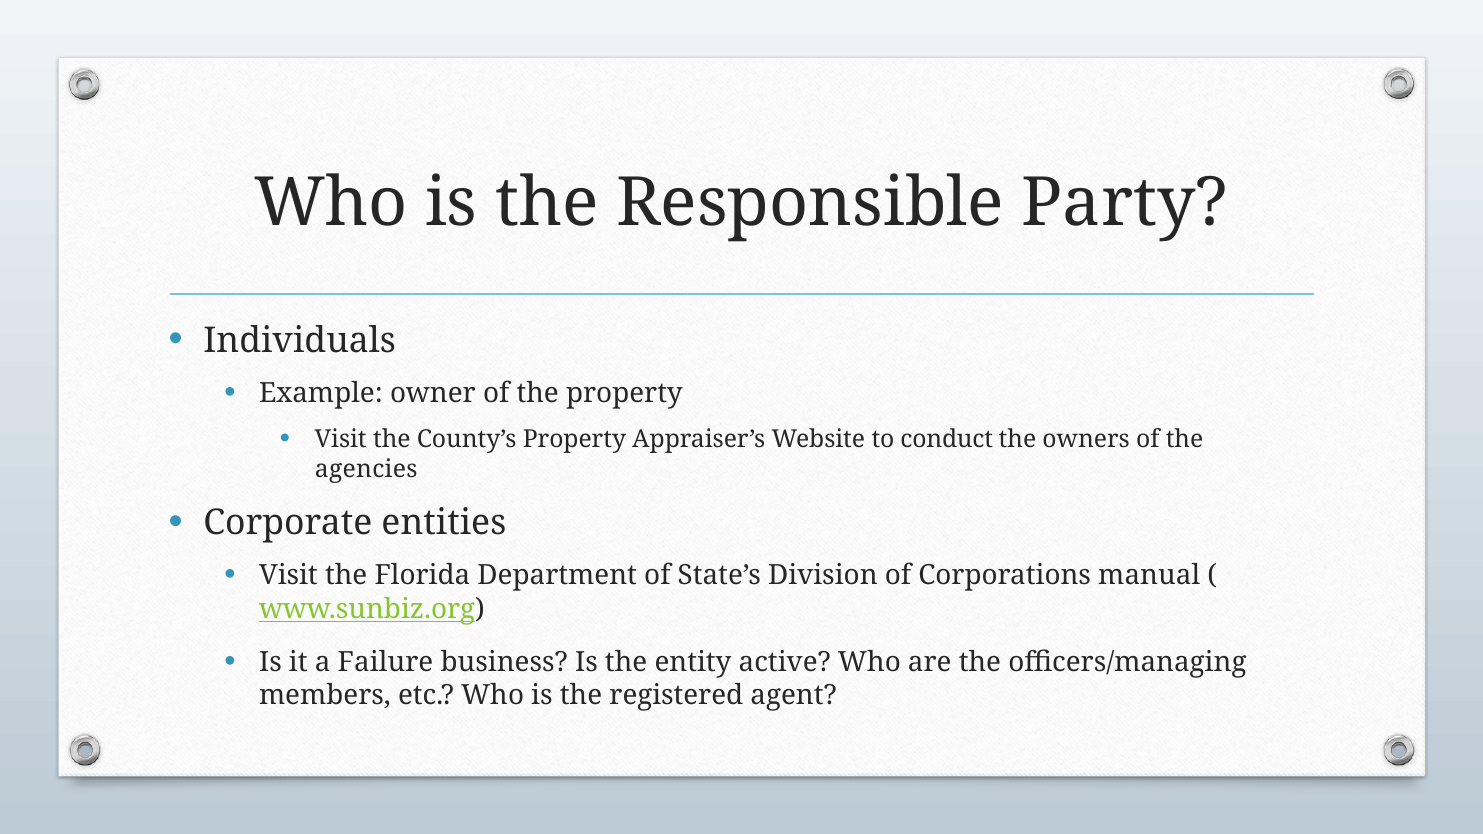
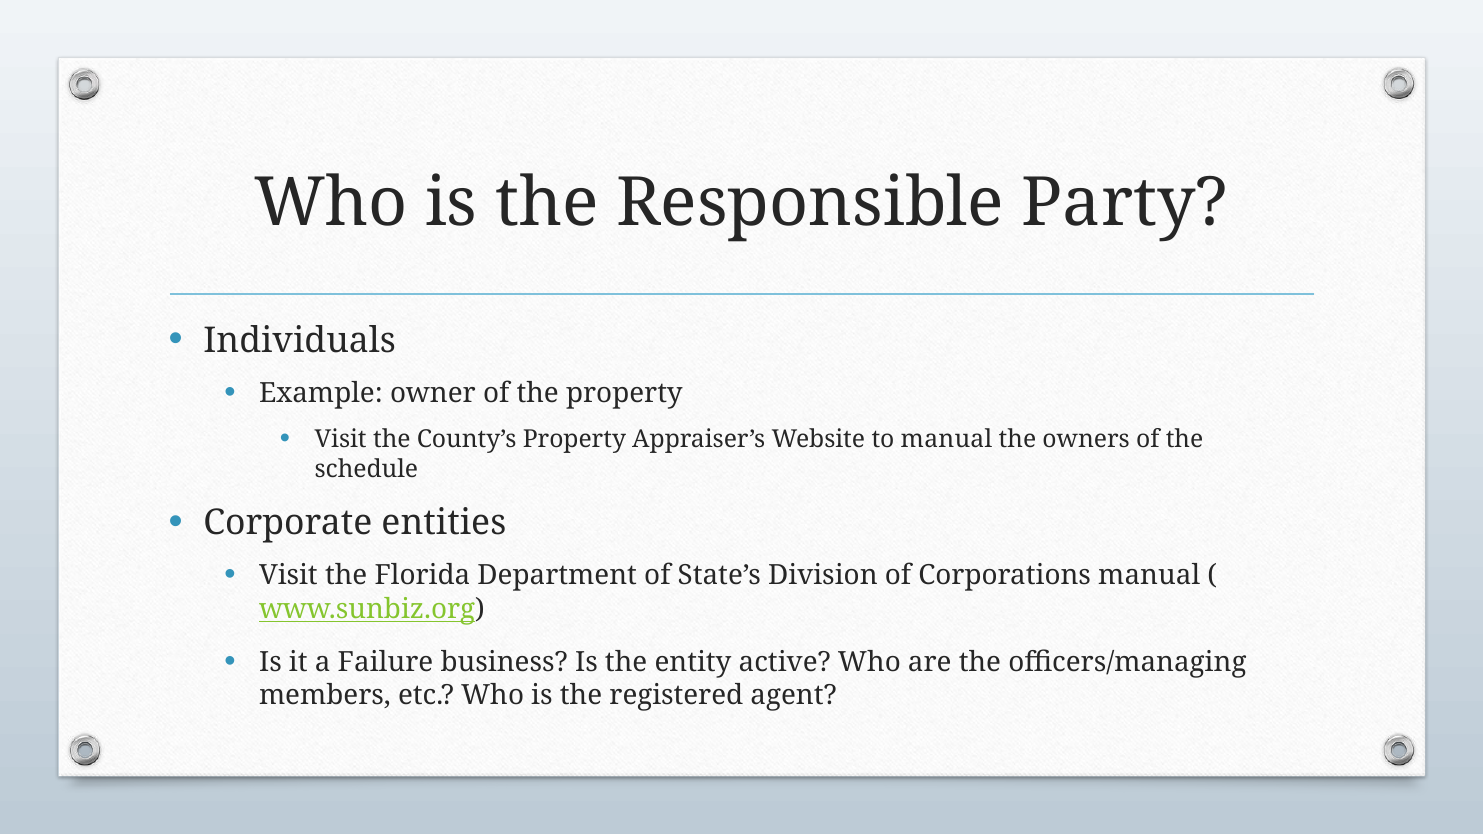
to conduct: conduct -> manual (946, 439)
agencies: agencies -> schedule (366, 469)
